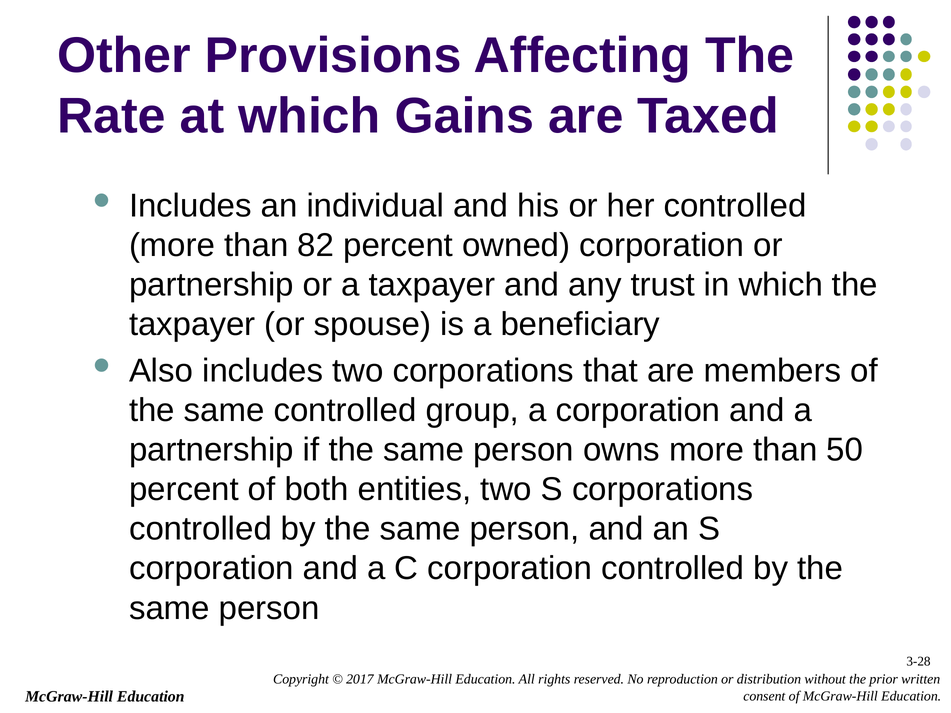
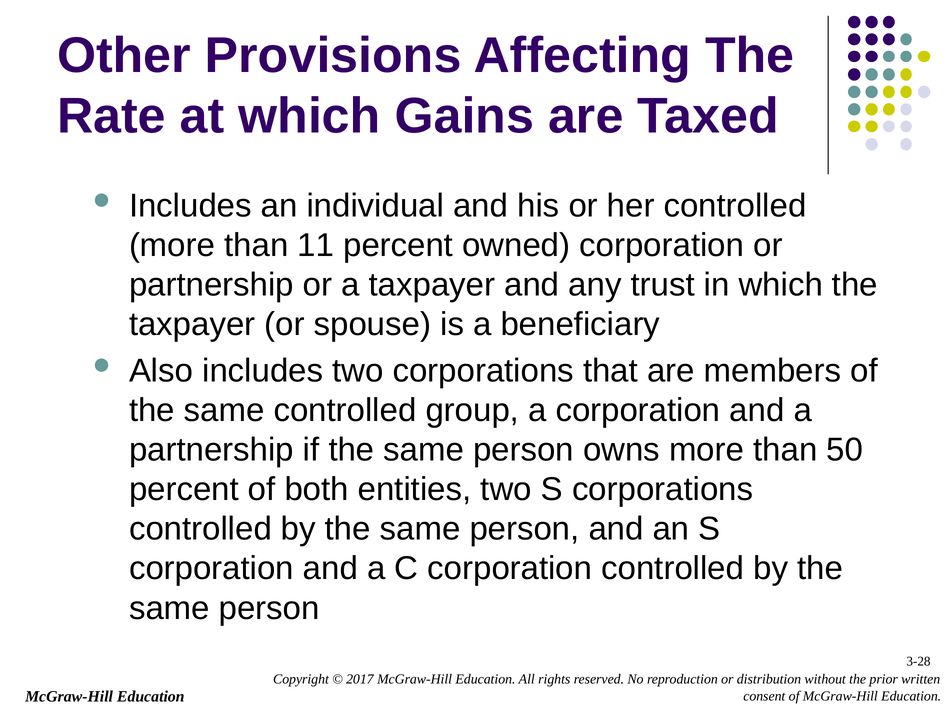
82: 82 -> 11 (316, 245)
